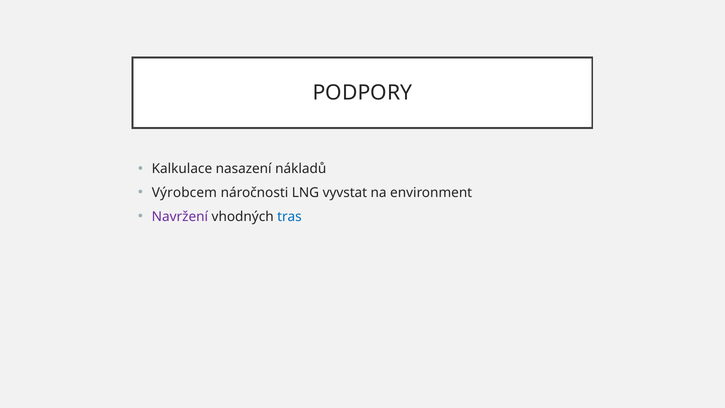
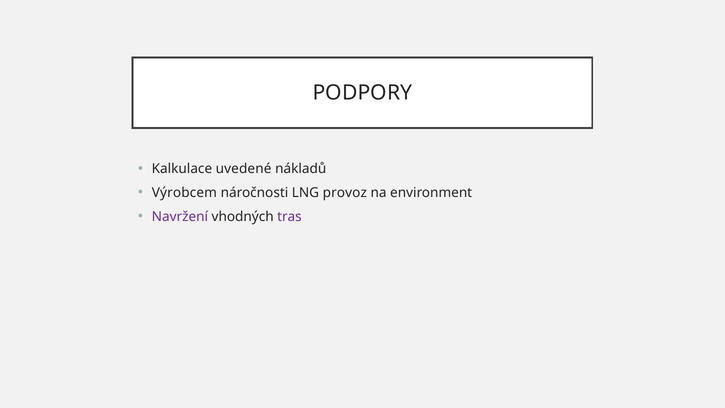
nasazení: nasazení -> uvedené (244, 169)
vyvstat: vyvstat -> provoz (345, 193)
tras colour: blue -> purple (289, 216)
